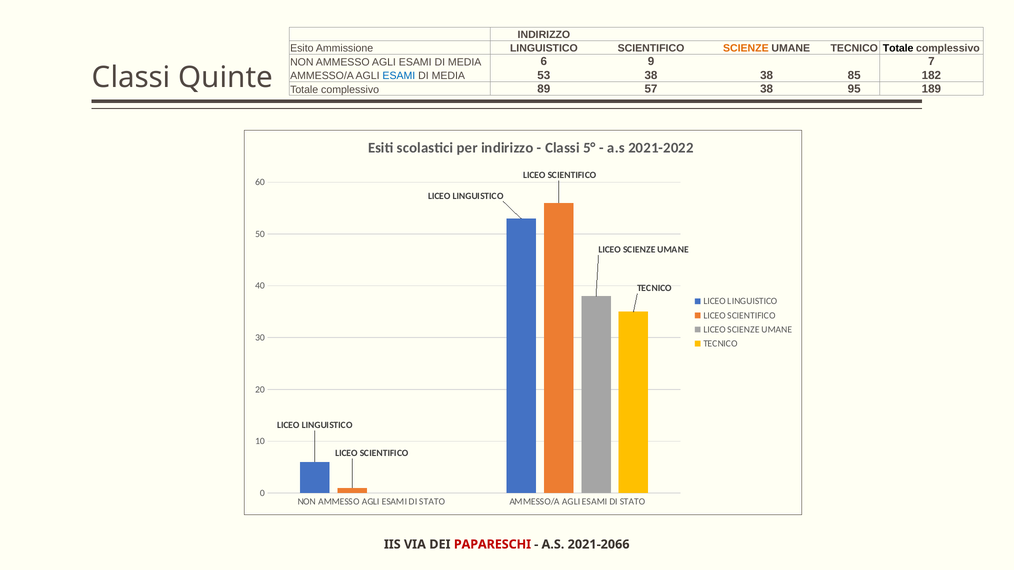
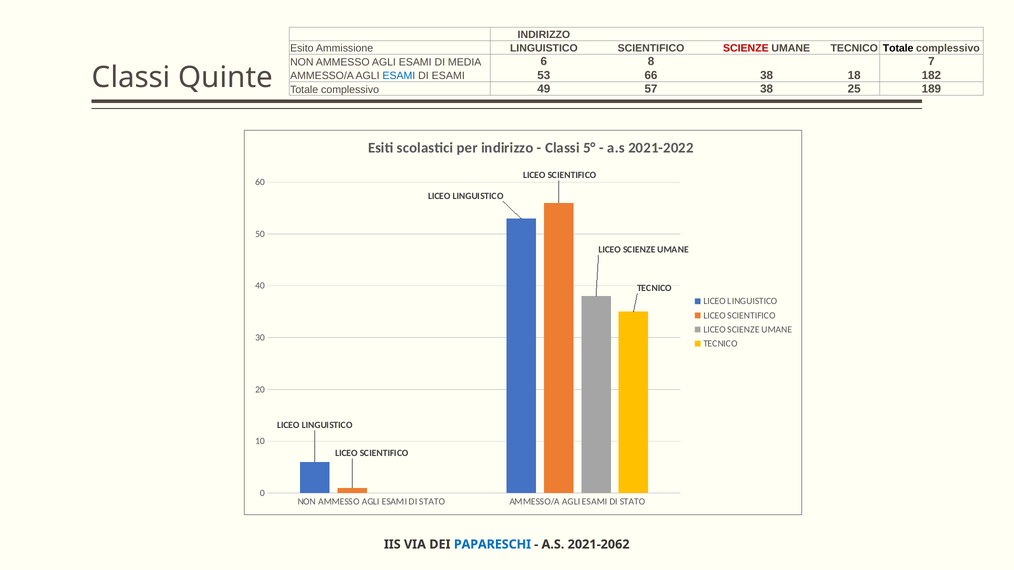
SCIENZE colour: orange -> red (746, 48)
9: 9 -> 8 (651, 62)
MEDIA: MEDIA -> ESAMI (448, 76)
53 38: 38 -> 66 (651, 75)
85: 85 -> 18 (854, 75)
89: 89 -> 49 (544, 89)
95: 95 -> 25 (854, 89)
PAPARESCHI colour: red -> blue (492, 545)
2021-2066: 2021-2066 -> 2021-2062 (599, 545)
